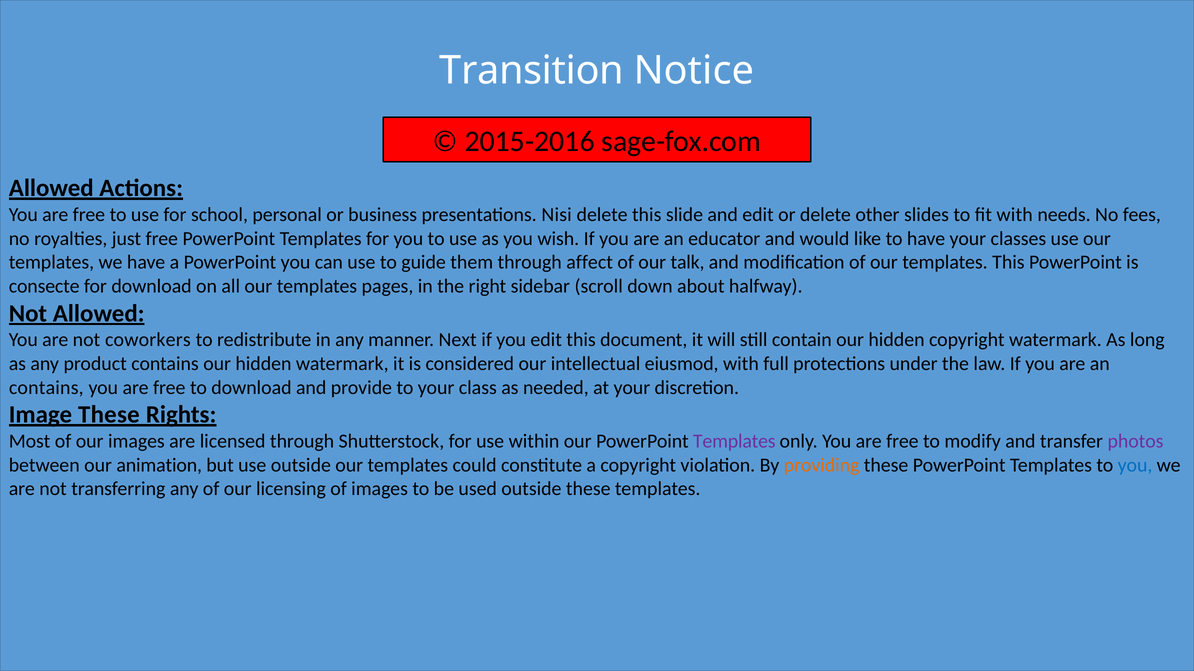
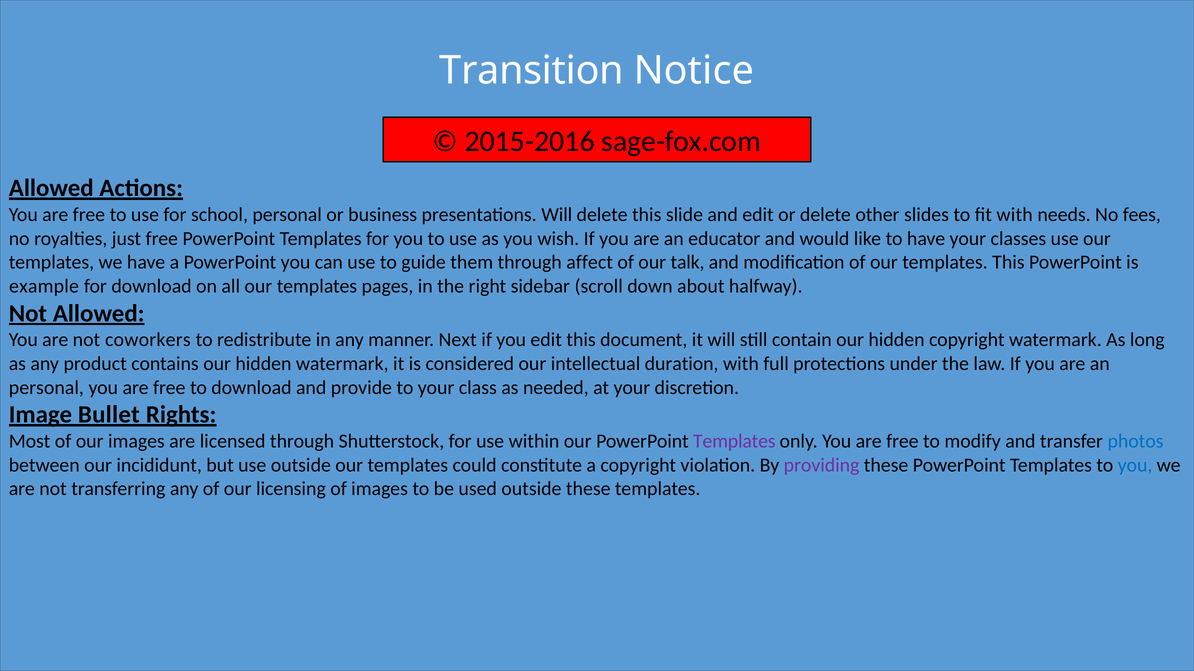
presentations Nisi: Nisi -> Will (557, 215)
consecte: consecte -> example (44, 286)
eiusmod: eiusmod -> duration (682, 364)
contains: contains -> personal (46, 388)
Image These: These -> Bullet (109, 415)
photos colour: purple -> blue (1135, 442)
animation: animation -> incididunt (159, 465)
providing colour: orange -> purple (822, 465)
